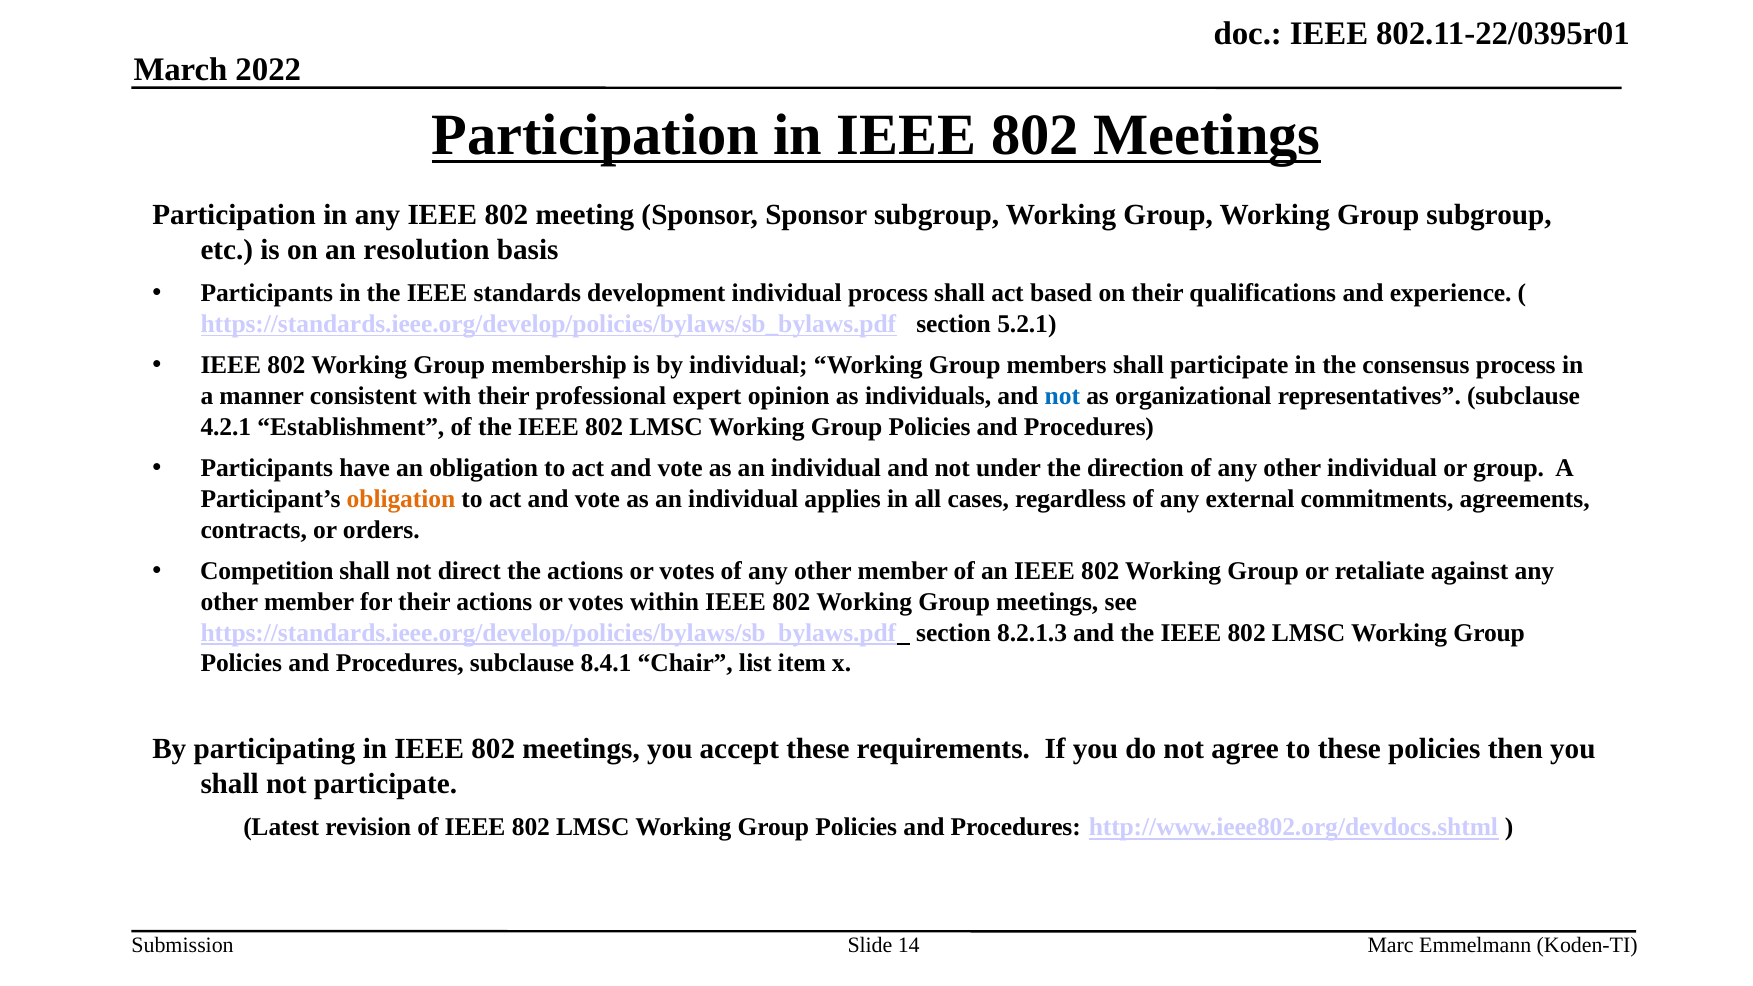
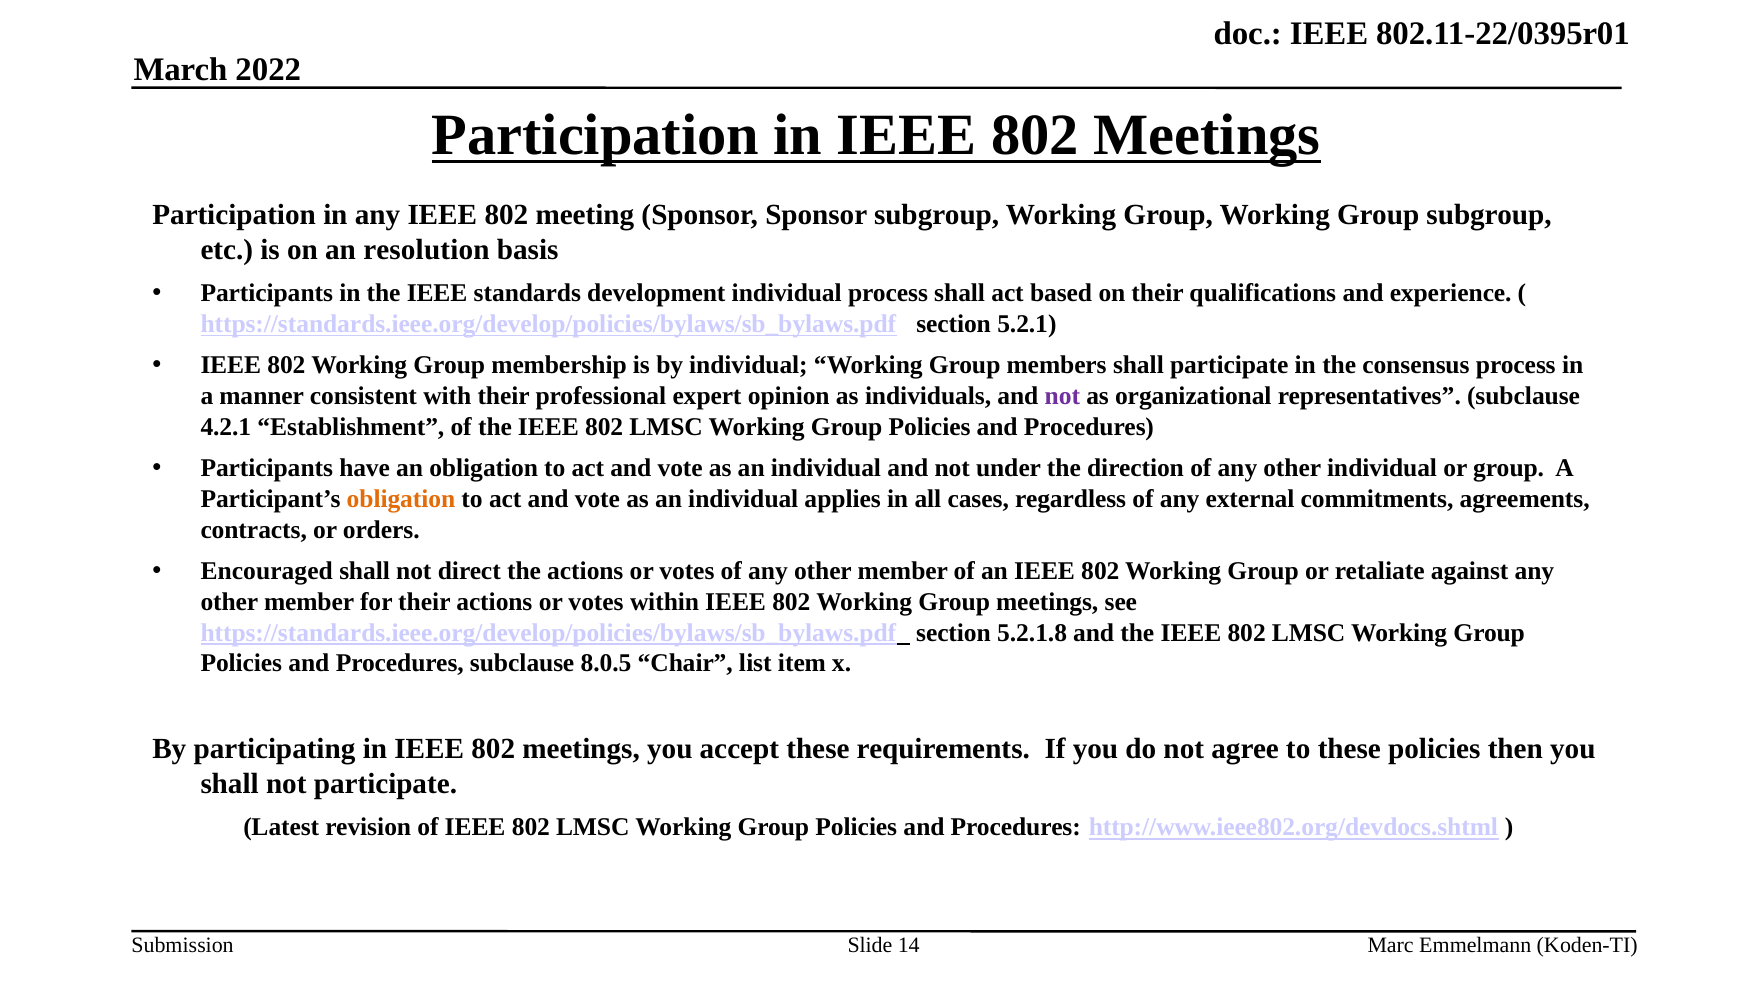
not colour: blue -> purple (1062, 396)
Competition: Competition -> Encouraged (267, 571)
8.2.1.3: 8.2.1.3 -> 5.2.1.8 (1032, 633)
8.4.1: 8.4.1 -> 8.0.5 (606, 663)
